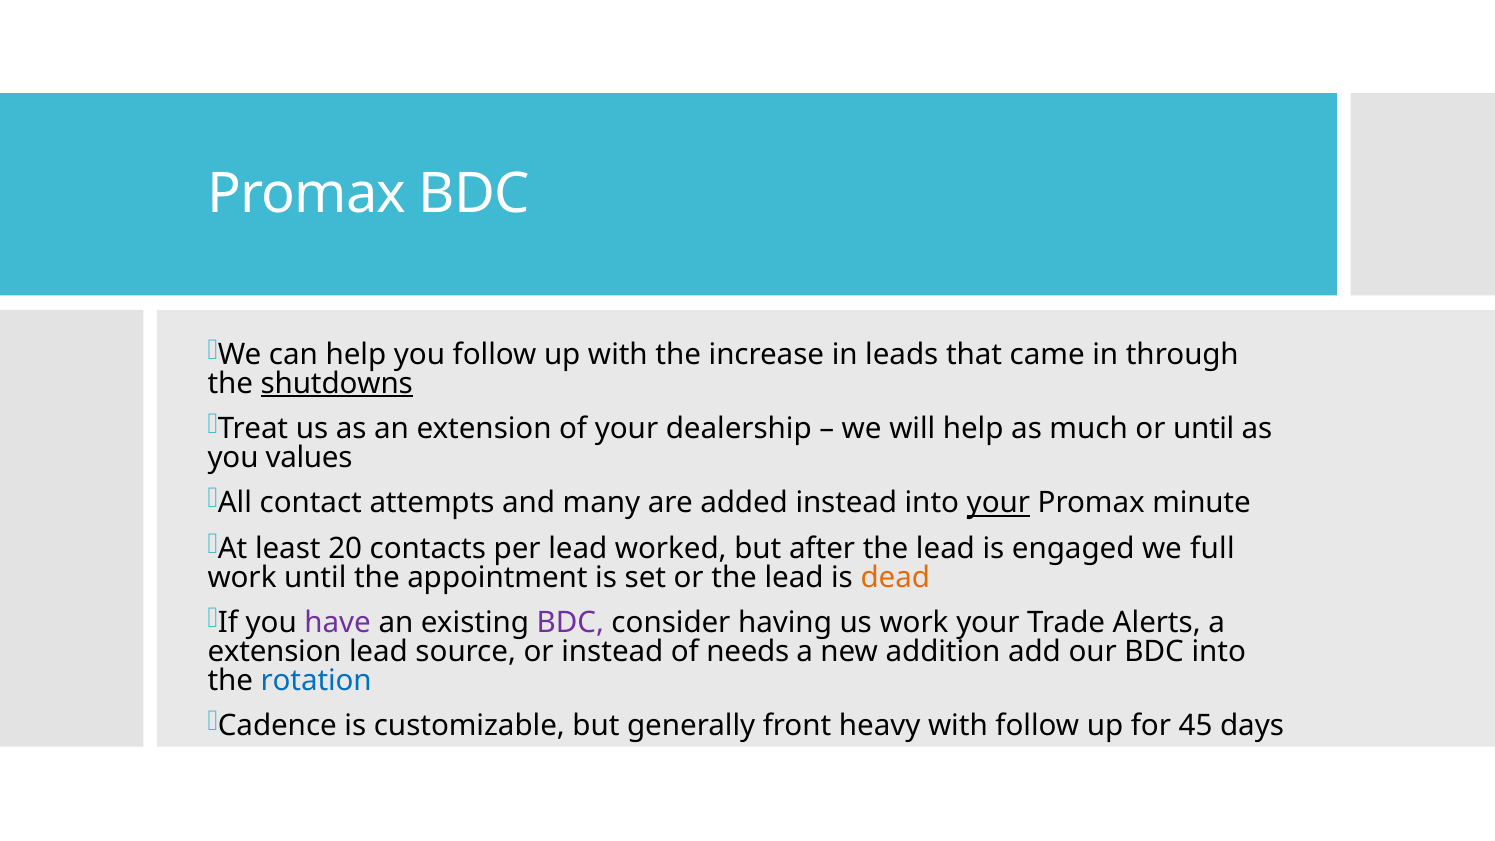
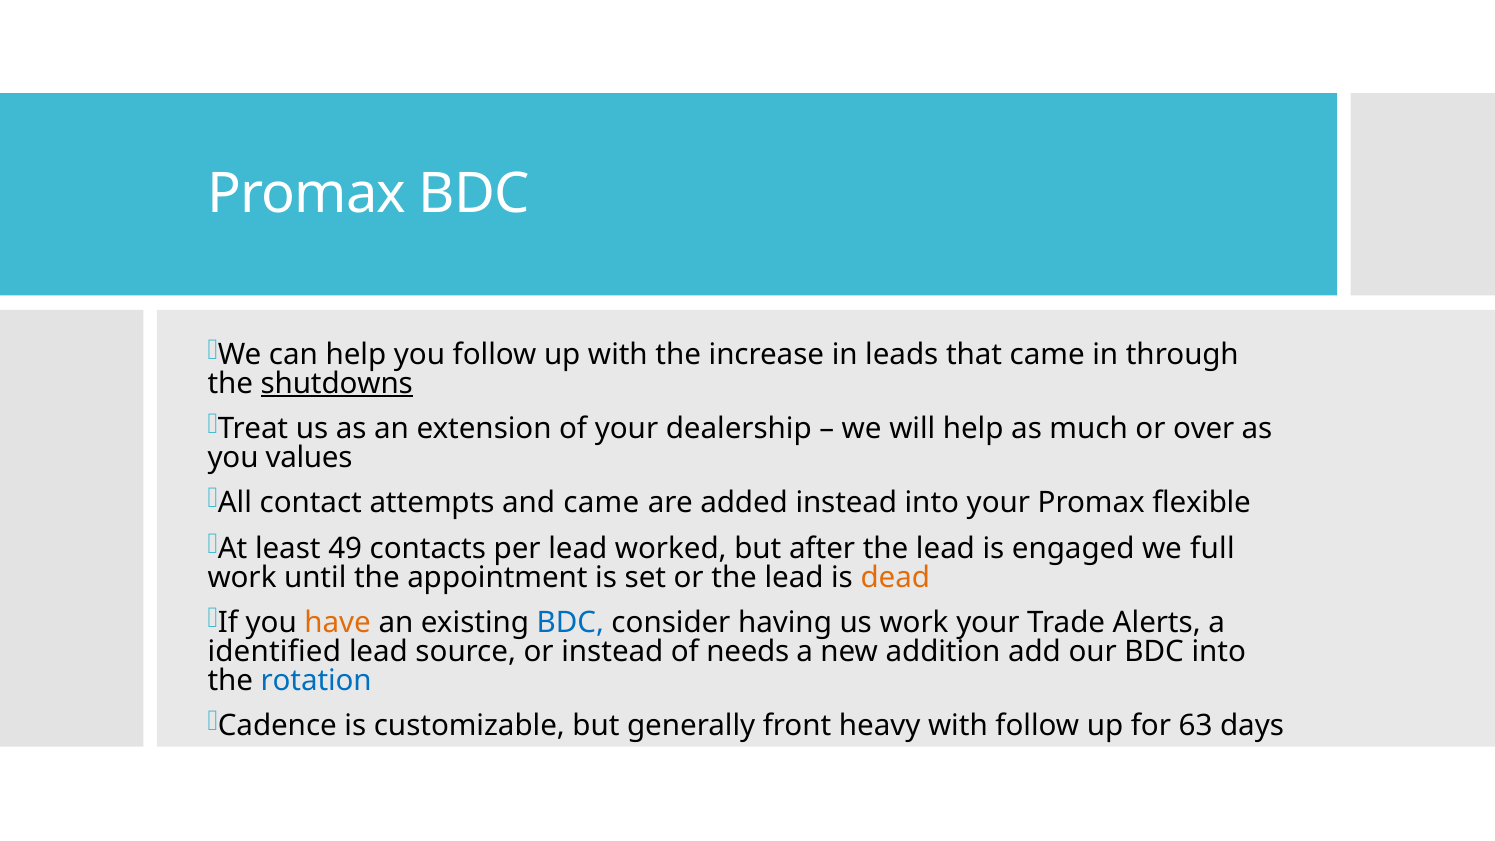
or until: until -> over (1204, 429)
and many: many -> came (601, 503)
your underline: present -> none (998, 503)
minute: minute -> flexible (1202, 503)
20: 20 -> 49 (345, 549)
have colour: purple -> orange (338, 623)
BDC colour: purple -> blue (570, 623)
extension: extension -> identified (274, 652)
45: 45 -> 63 (1196, 726)
